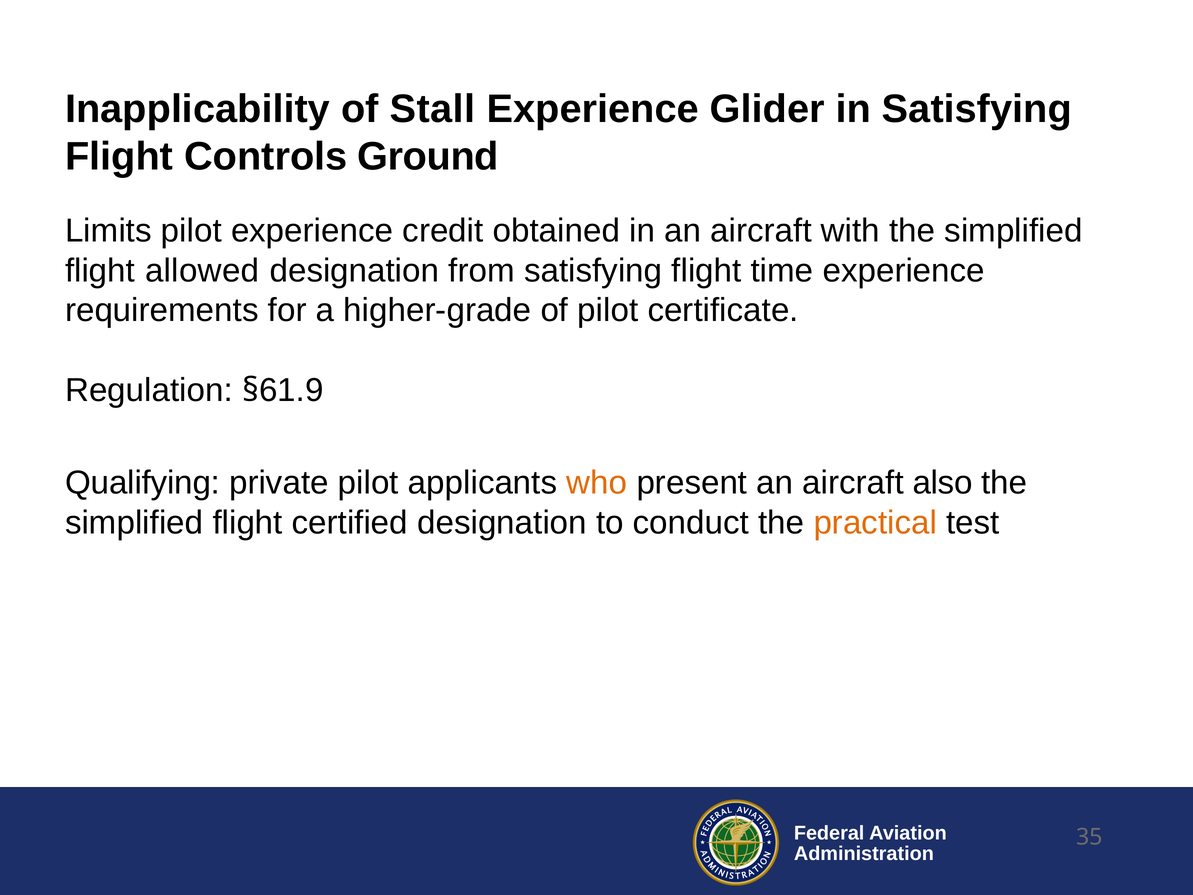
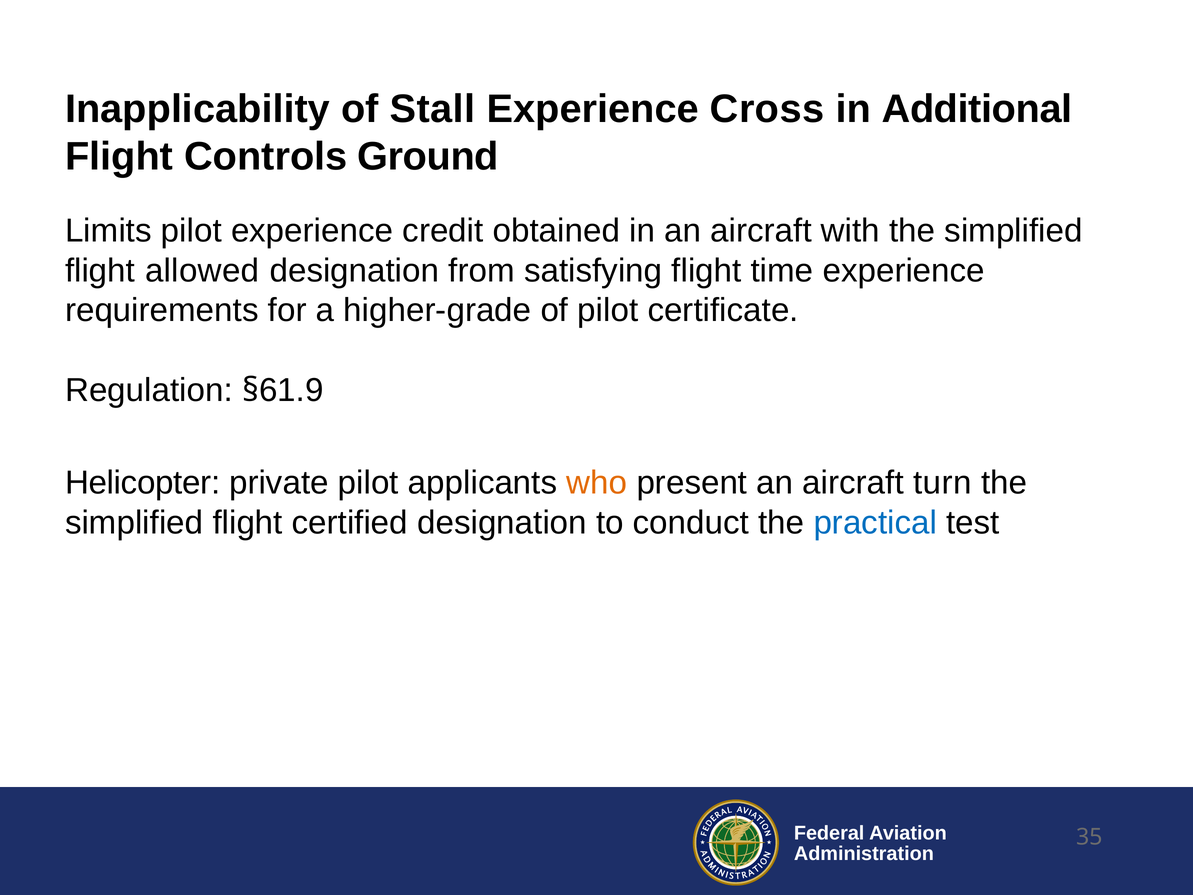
Glider: Glider -> Cross (767, 109)
in Satisfying: Satisfying -> Additional (977, 109)
Qualifying: Qualifying -> Helicopter (143, 483)
also: also -> turn (942, 483)
practical colour: orange -> blue (875, 523)
